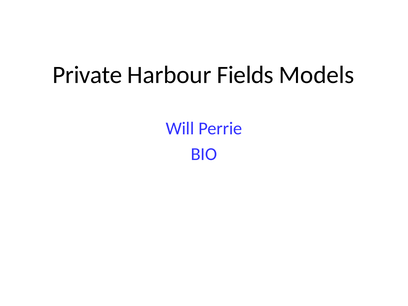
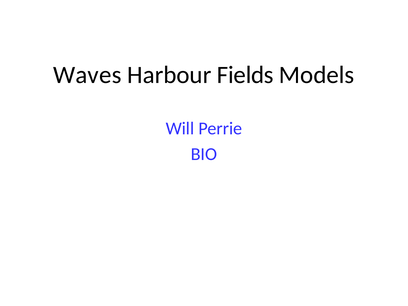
Private: Private -> Waves (87, 75)
